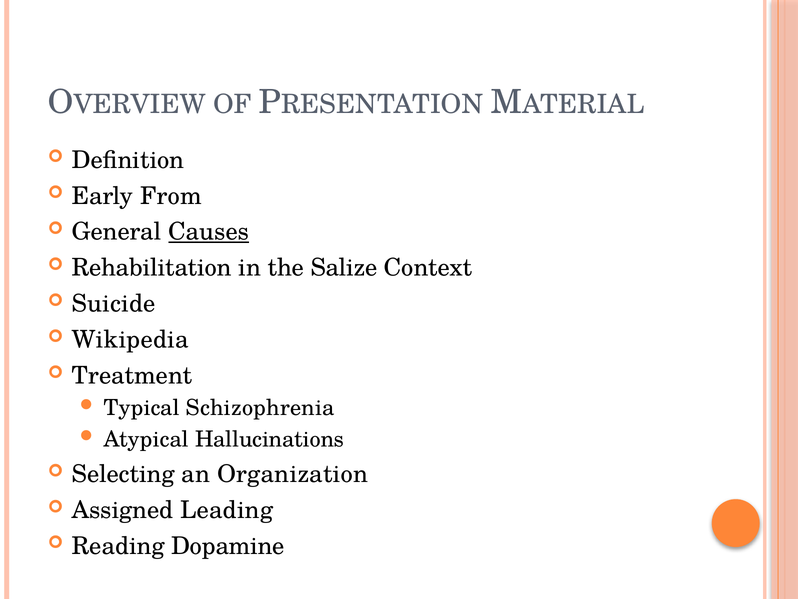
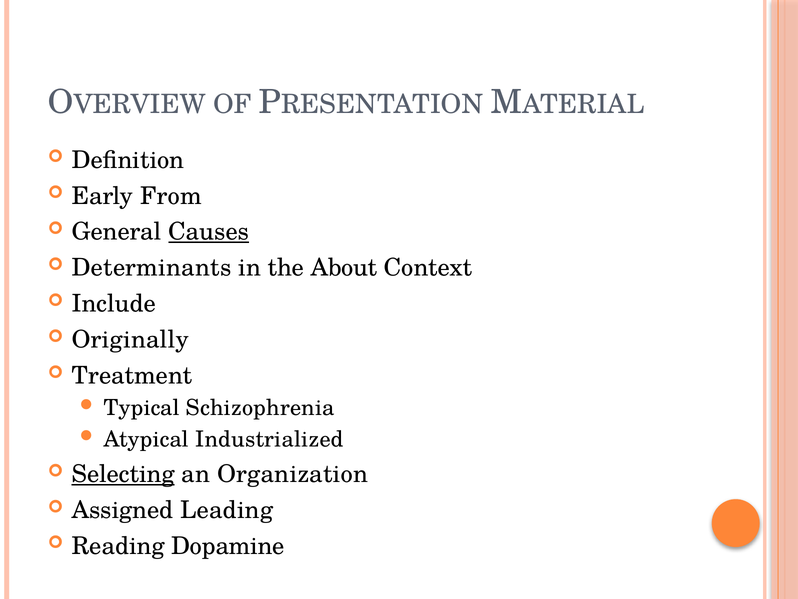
Rehabilitation: Rehabilitation -> Determinants (152, 268)
Salize: Salize -> About (344, 268)
Suicide: Suicide -> Include (114, 304)
Wikipedia: Wikipedia -> Originally (130, 339)
Hallucinations: Hallucinations -> Industrialized (269, 439)
Selecting underline: none -> present (123, 474)
